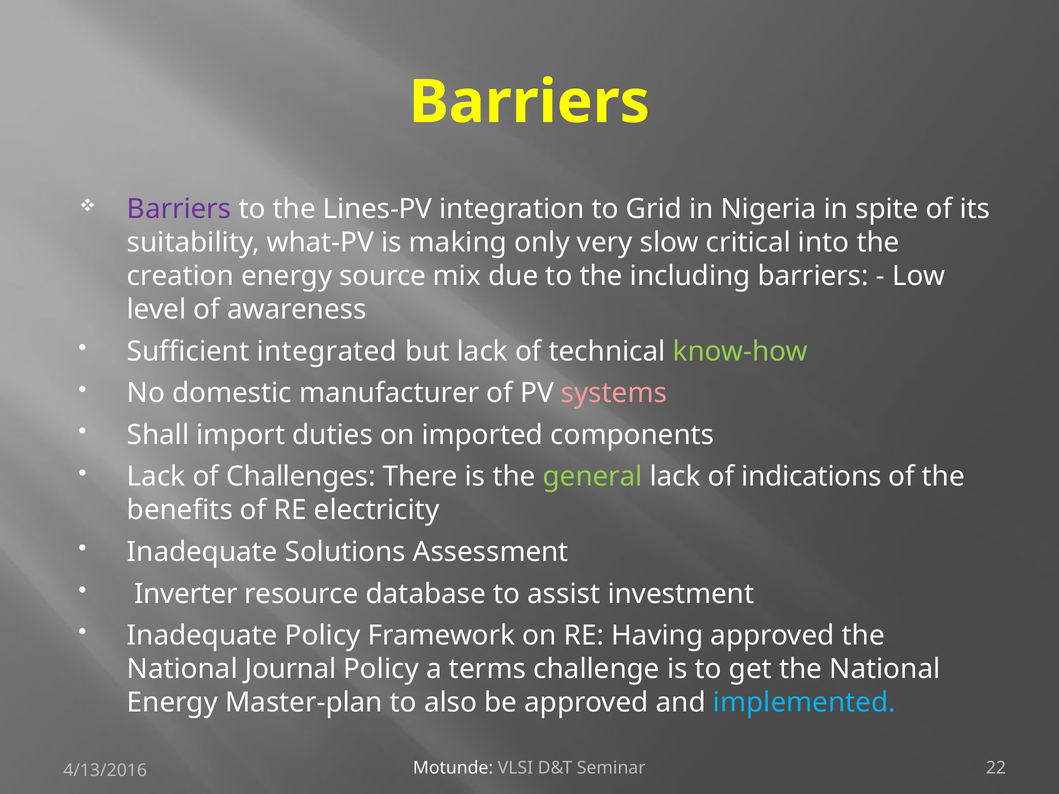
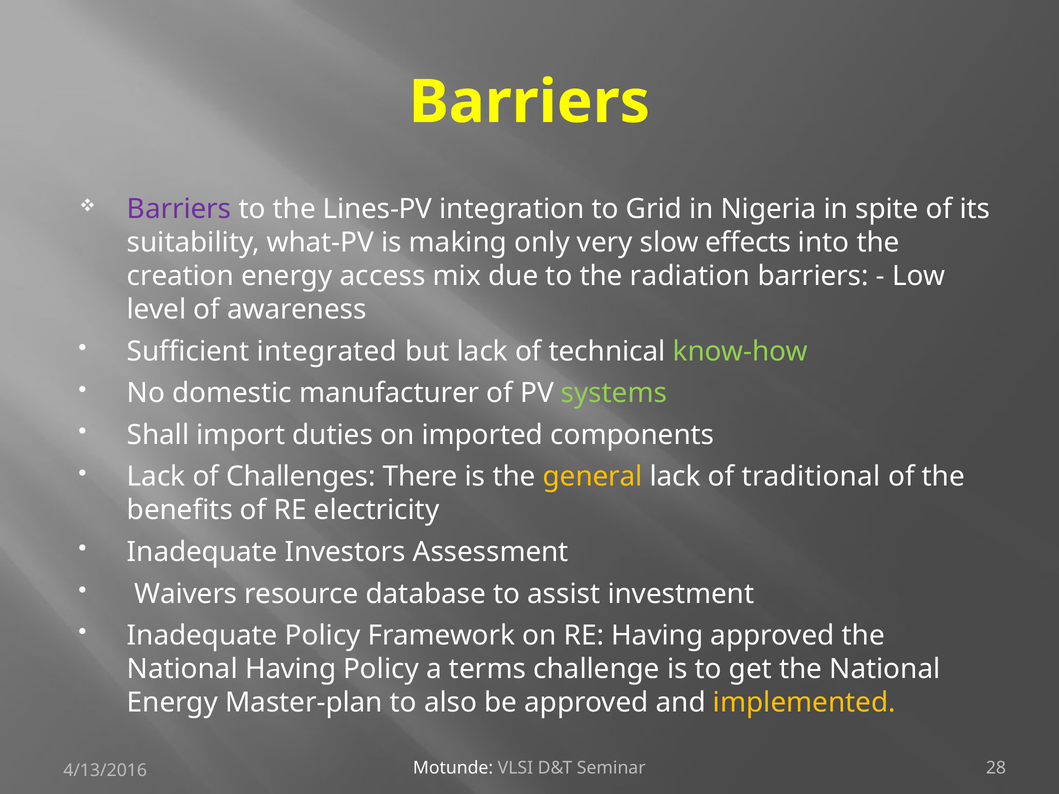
critical: critical -> effects (748, 243)
source: source -> access (383, 276)
including: including -> radiation (690, 276)
systems colour: pink -> light green (614, 393)
general colour: light green -> yellow (593, 477)
indications: indications -> traditional (811, 477)
Solutions: Solutions -> Investors (345, 552)
Inverter: Inverter -> Waivers (186, 594)
National Journal: Journal -> Having (291, 669)
implemented colour: light blue -> yellow (804, 703)
22: 22 -> 28 (996, 768)
